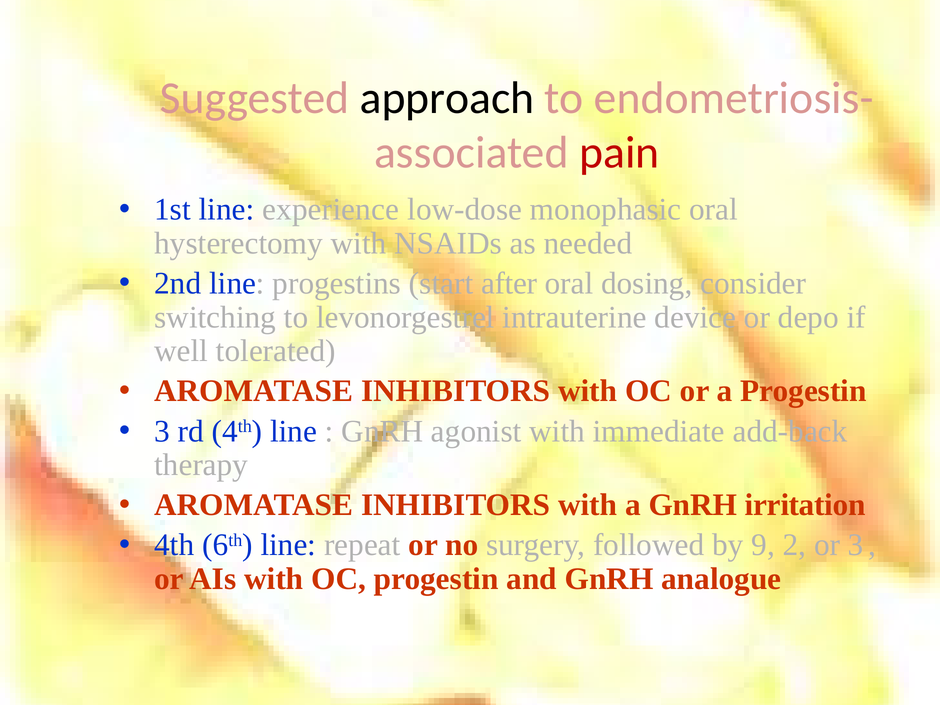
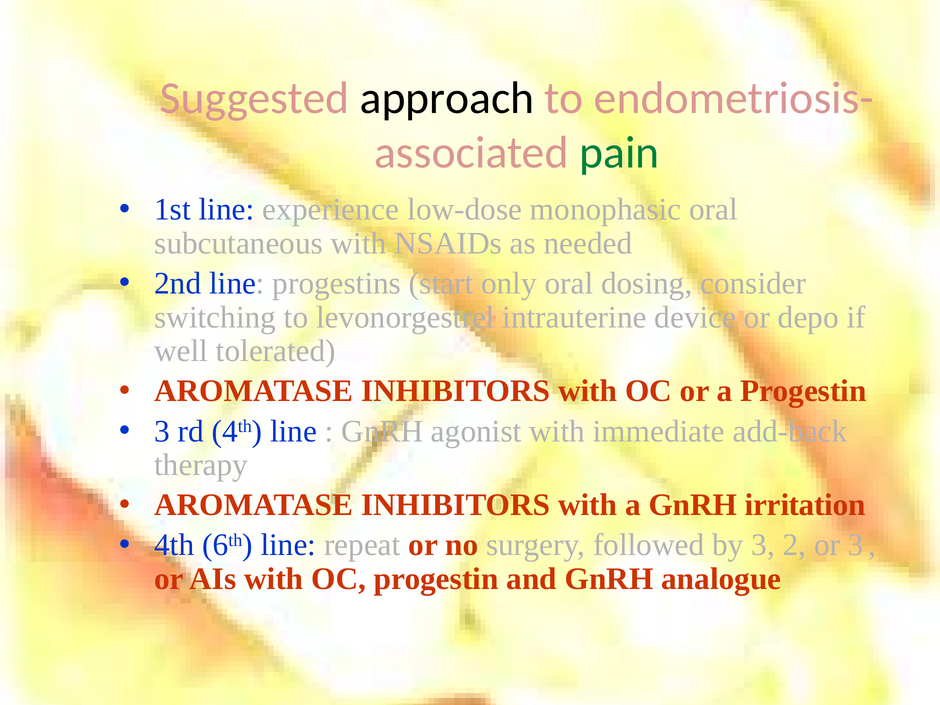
pain colour: red -> green (619, 153)
hysterectomy: hysterectomy -> subcutaneous (239, 243)
after: after -> only (509, 283)
by 9: 9 -> 3 (763, 545)
